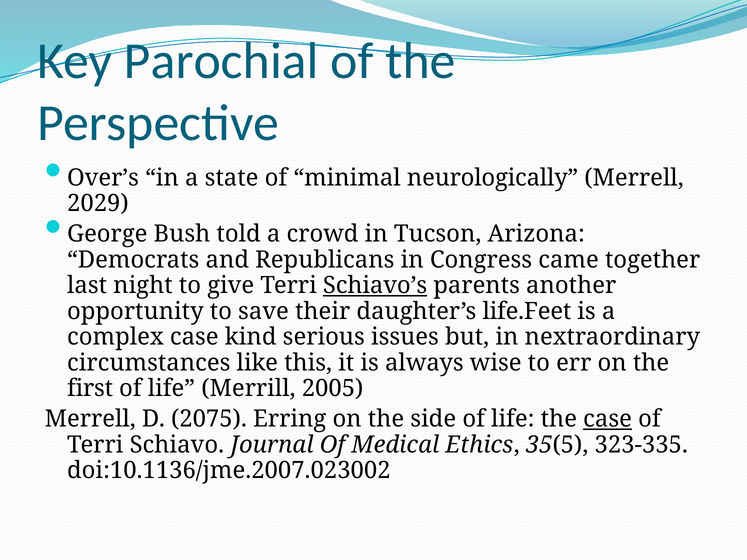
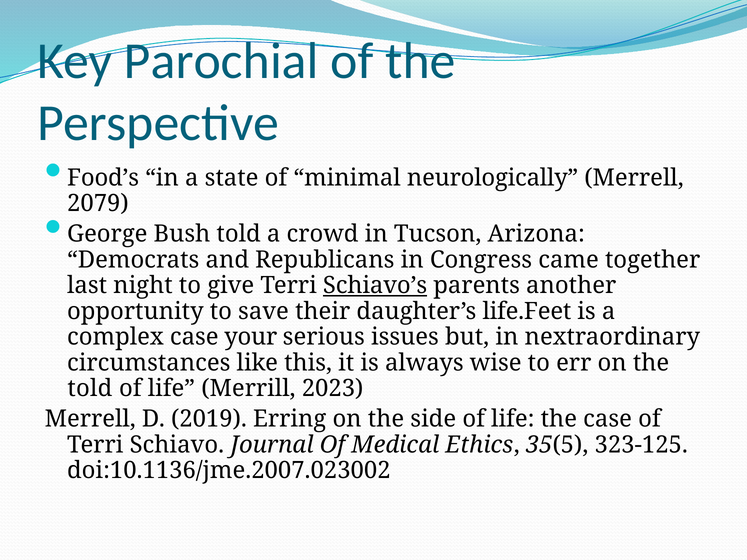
Over’s: Over’s -> Food’s (103, 178)
2029: 2029 -> 2079 (98, 204)
kind: kind -> your (251, 337)
first: first -> told (90, 389)
2005: 2005 -> 2023 (333, 389)
2075: 2075 -> 2019 (209, 419)
case underline: present -> none (608, 419)
323-335: 323-335 -> 323-125 (641, 445)
